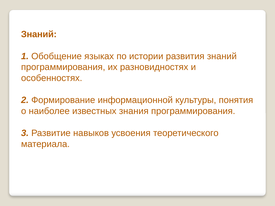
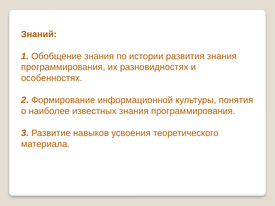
Обобщение языках: языках -> знания (99, 56)
развития знаний: знаний -> знания (222, 56)
